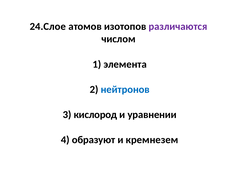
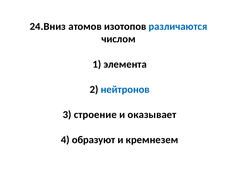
24.Слое: 24.Слое -> 24.Вниз (48, 27)
различаются colour: purple -> blue (178, 27)
кислород: кислород -> строение (95, 115)
уравнении: уравнении -> оказывает (152, 115)
